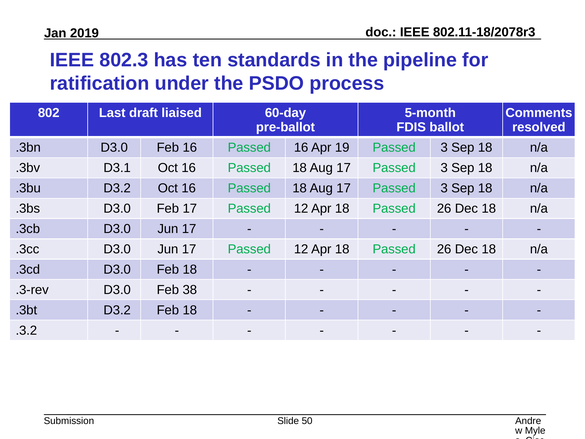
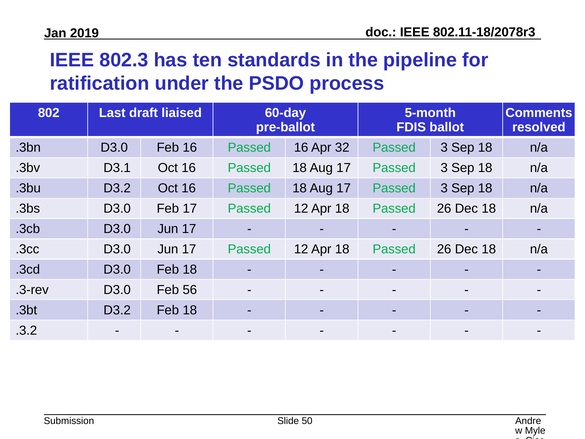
19: 19 -> 32 (342, 147)
38: 38 -> 56 (190, 290)
